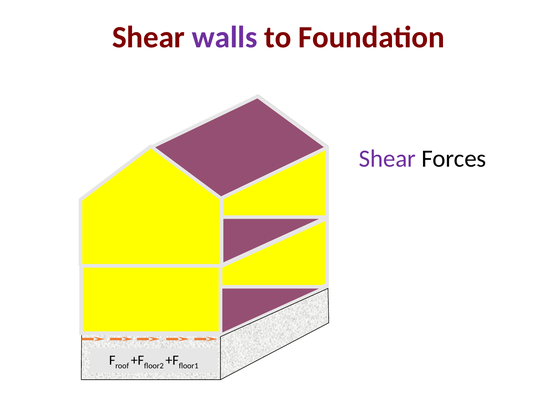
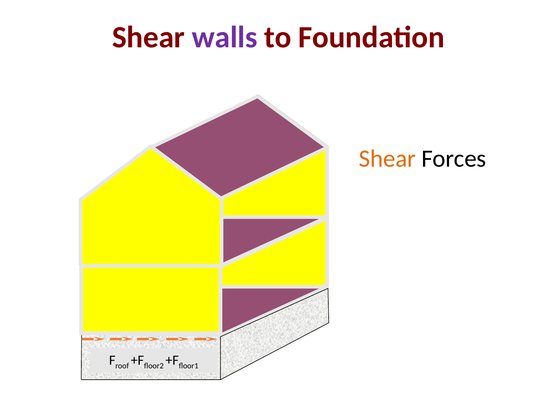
Shear colour: purple -> orange (387, 159)
